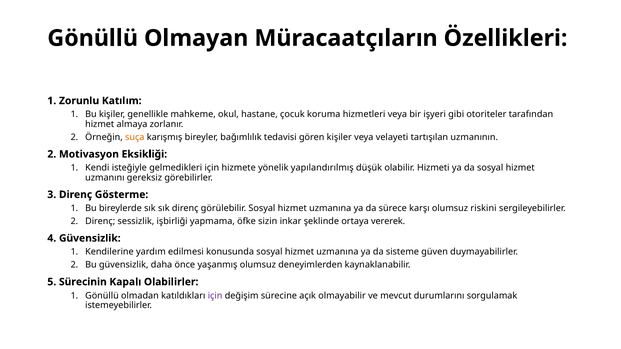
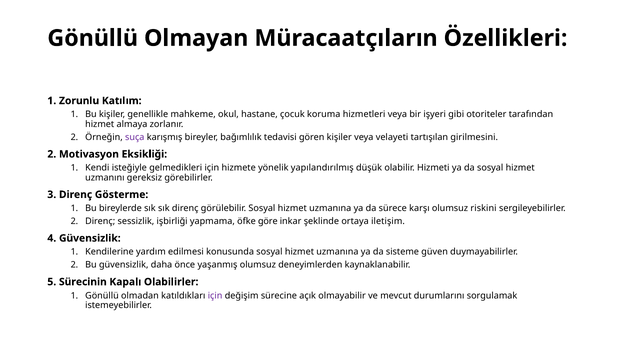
suça colour: orange -> purple (135, 137)
uzmanının: uzmanının -> girilmesini (474, 137)
sizin: sizin -> göre (268, 221)
vererek: vererek -> iletişim (388, 221)
